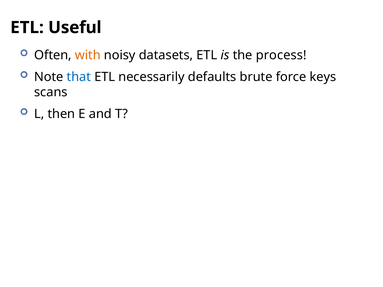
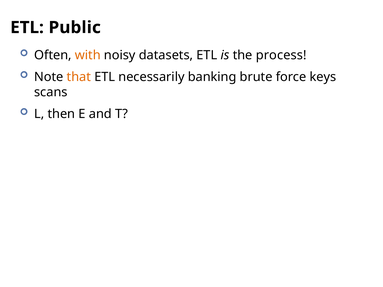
Useful: Useful -> Public (75, 28)
that colour: blue -> orange (79, 77)
defaults: defaults -> banking (212, 77)
